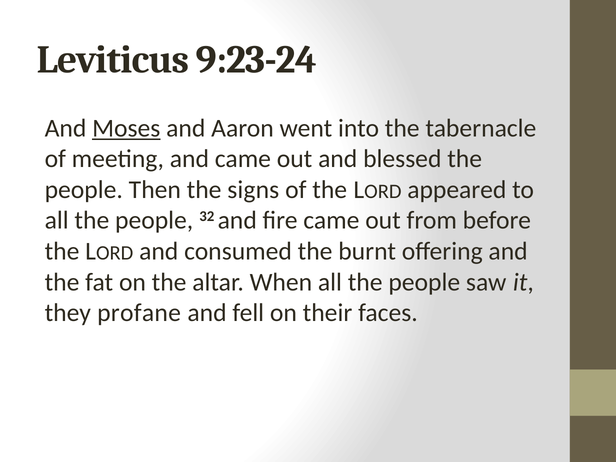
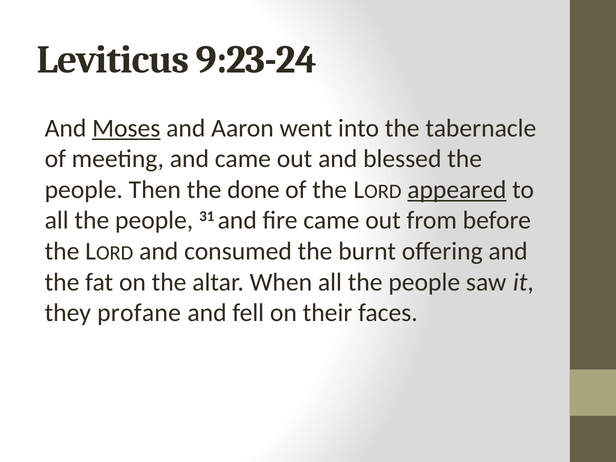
signs: signs -> done (253, 190)
appeared underline: none -> present (457, 190)
32: 32 -> 31 (207, 216)
